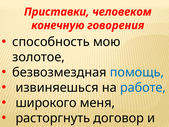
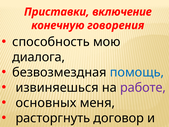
человеком: человеком -> включение (122, 12)
золотое: золотое -> диалога (39, 57)
работе colour: blue -> purple (143, 87)
широкого: широкого -> основных (46, 103)
